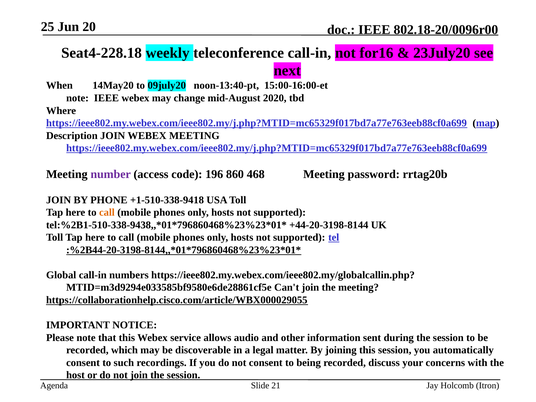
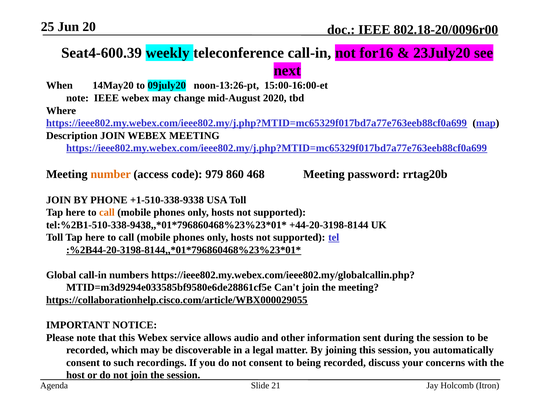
Seat4-228.18: Seat4-228.18 -> Seat4-600.39 (101, 53)
noon-13:40-pt: noon-13:40-pt -> noon-13:26-pt (226, 86)
number colour: purple -> orange (111, 174)
196: 196 -> 979 (214, 174)
+1-510-338-9418: +1-510-338-9418 -> +1-510-338-9338 (167, 200)
